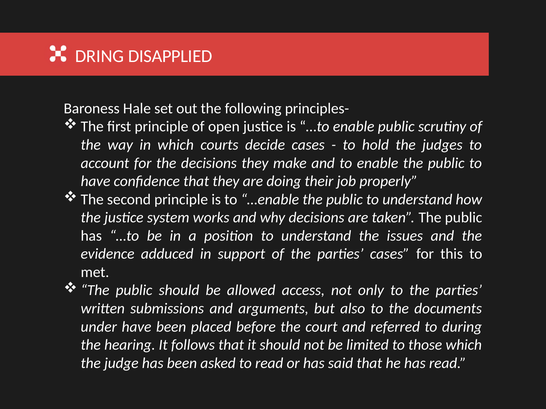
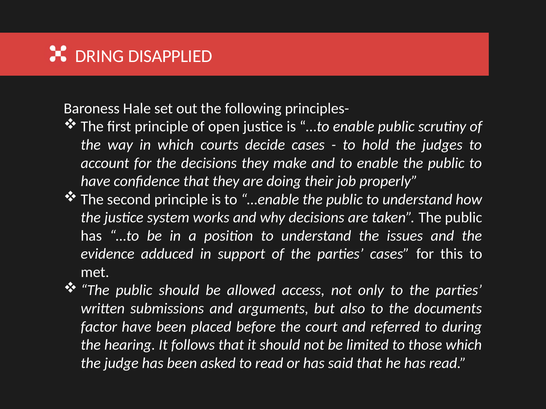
under: under -> factor (99, 327)
